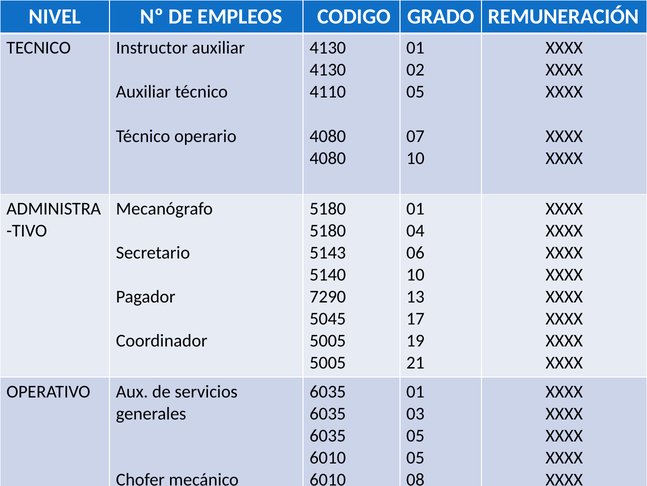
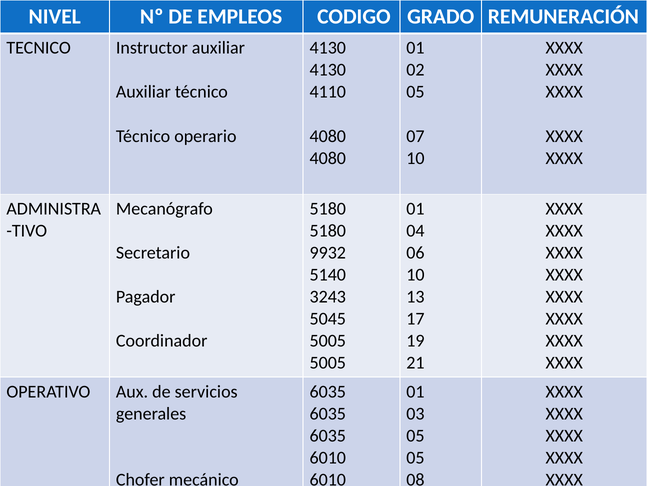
5143: 5143 -> 9932 (328, 252)
7290: 7290 -> 3243 (328, 296)
